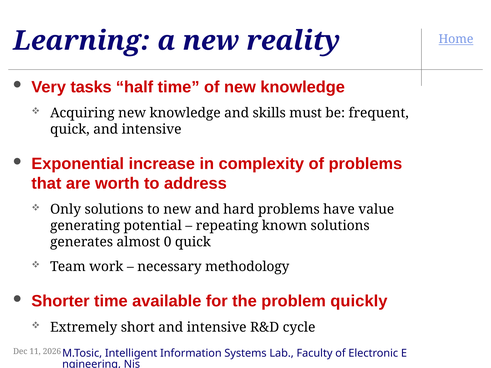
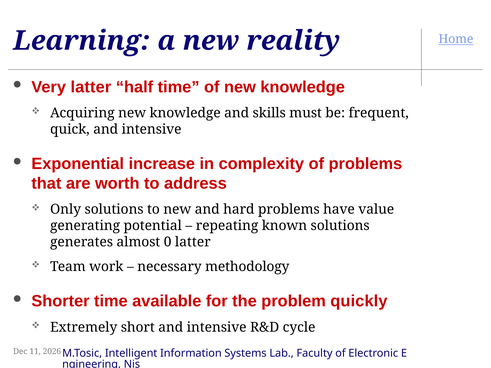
Very tasks: tasks -> latter (91, 87)
0 quick: quick -> latter (193, 242)
